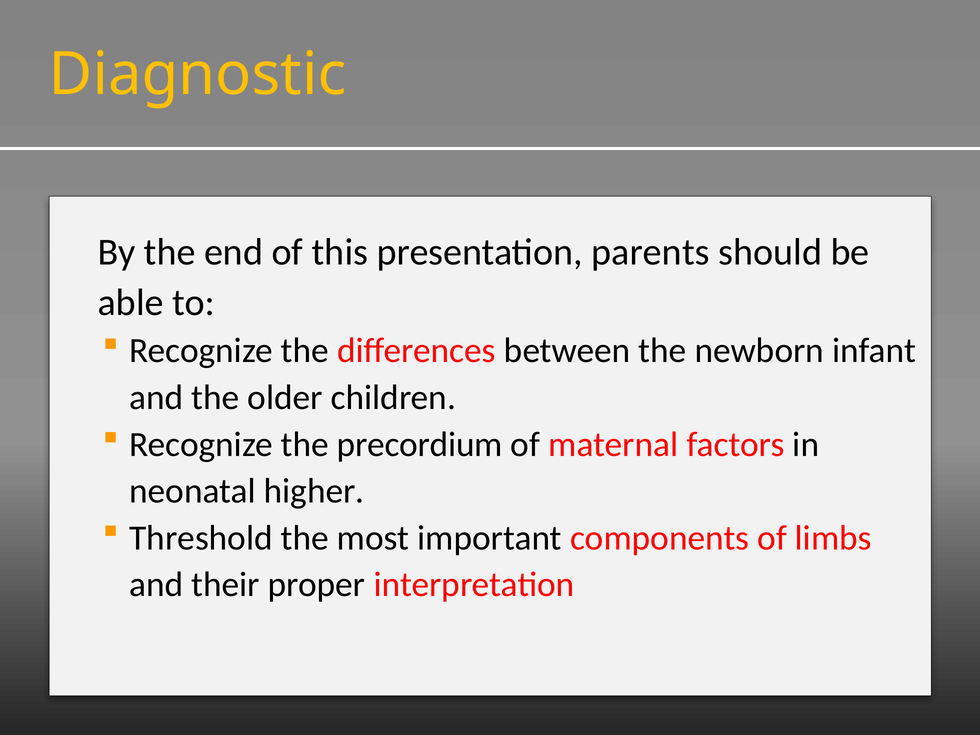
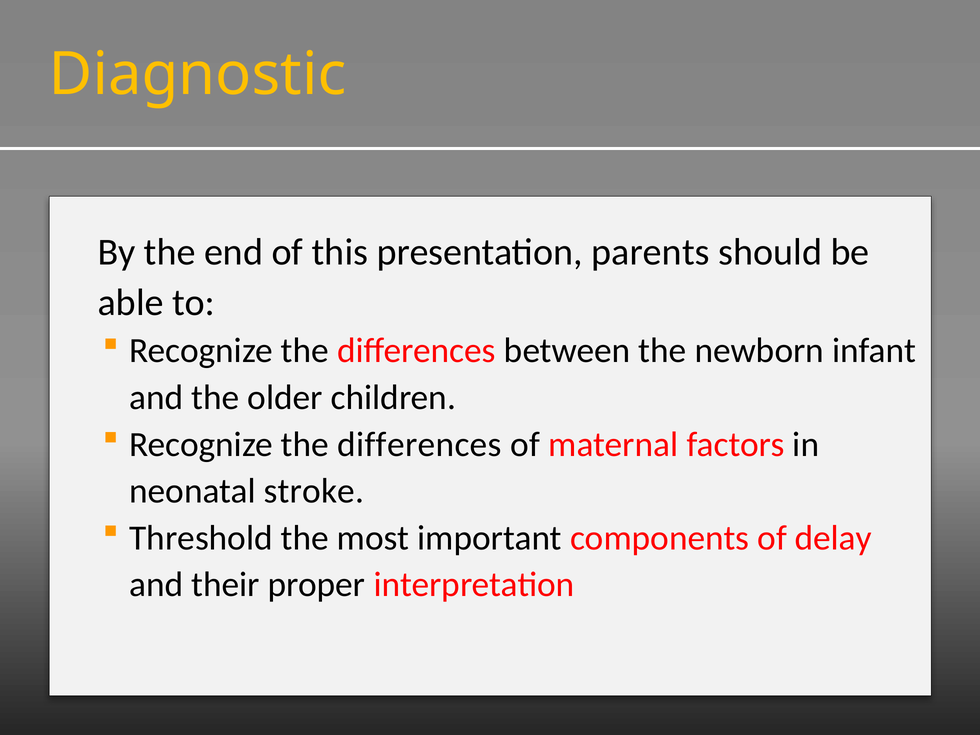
precordium: precordium -> differences (419, 444)
higher: higher -> stroke (314, 491)
limbs: limbs -> delay (833, 538)
